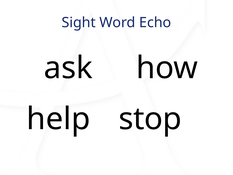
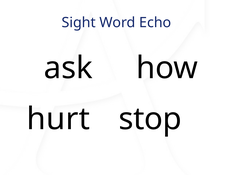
help: help -> hurt (58, 119)
